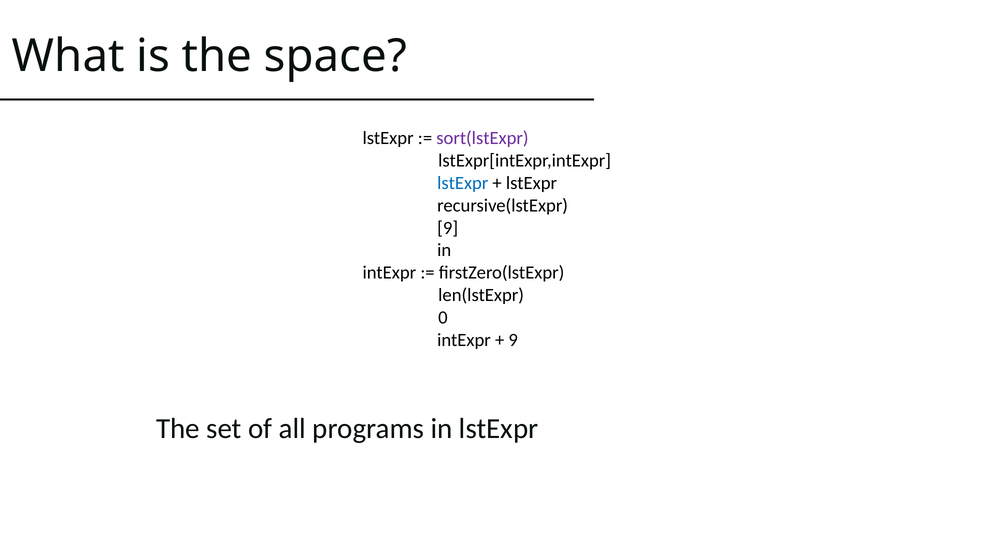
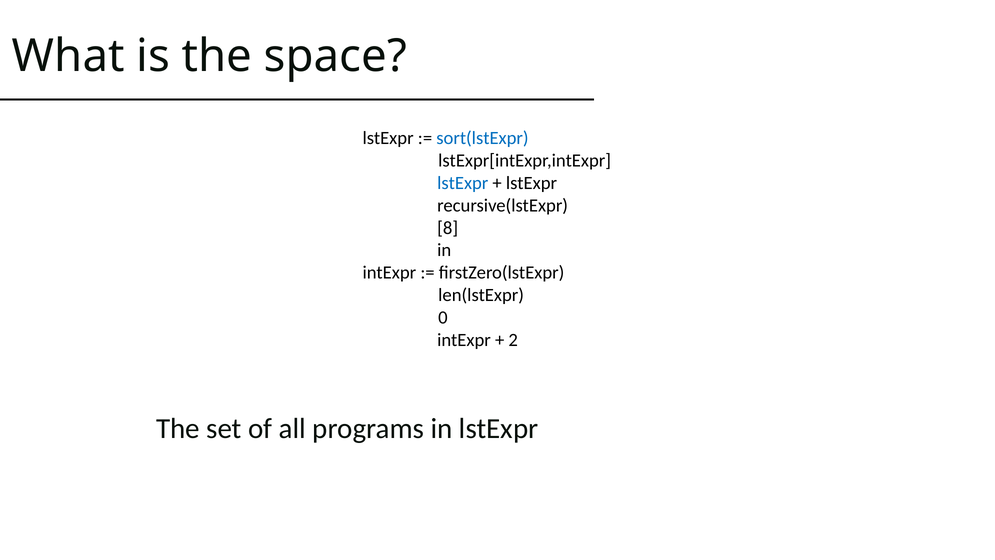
sort(lstExpr colour: purple -> blue (482, 138)
9: 9 -> 8 (448, 228)
9: 9 -> 2 (513, 340)
